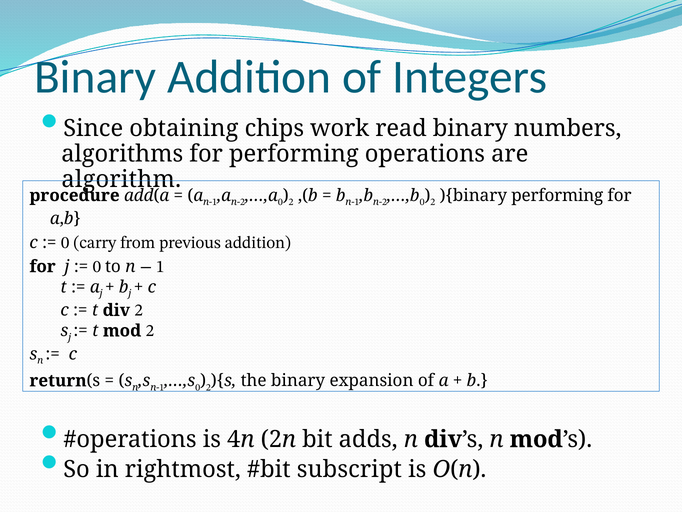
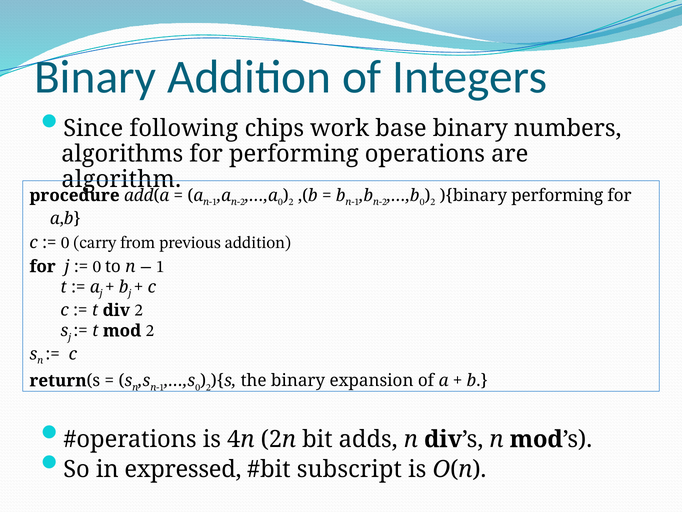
obtaining: obtaining -> following (184, 128)
read: read -> base (401, 128)
rightmost: rightmost -> expressed (183, 469)
